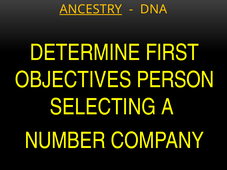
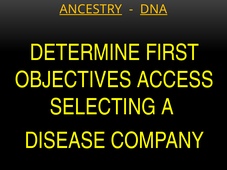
DNA underline: none -> present (154, 9)
PERSON: PERSON -> ACCESS (175, 80)
NUMBER: NUMBER -> DISEASE (65, 141)
